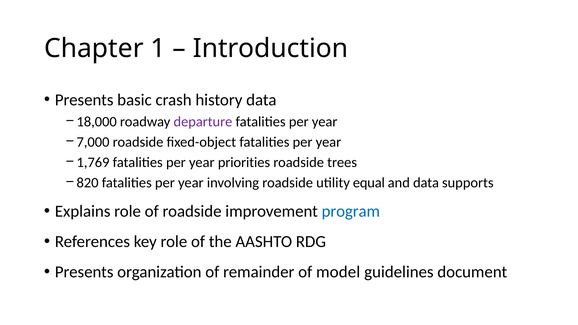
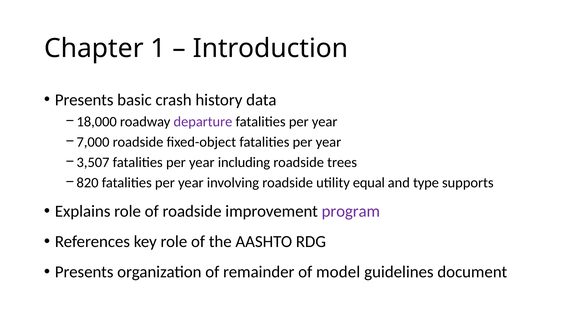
1,769: 1,769 -> 3,507 (93, 162)
priorities: priorities -> including (244, 162)
and data: data -> type (426, 183)
program colour: blue -> purple (351, 211)
